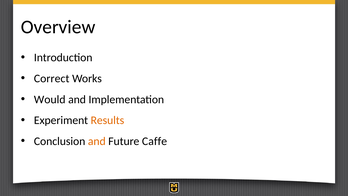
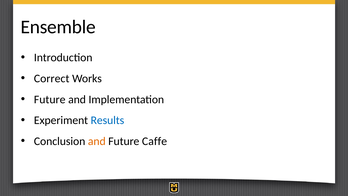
Overview: Overview -> Ensemble (58, 27)
Would: Would -> Future (50, 99)
Results colour: orange -> blue (107, 120)
